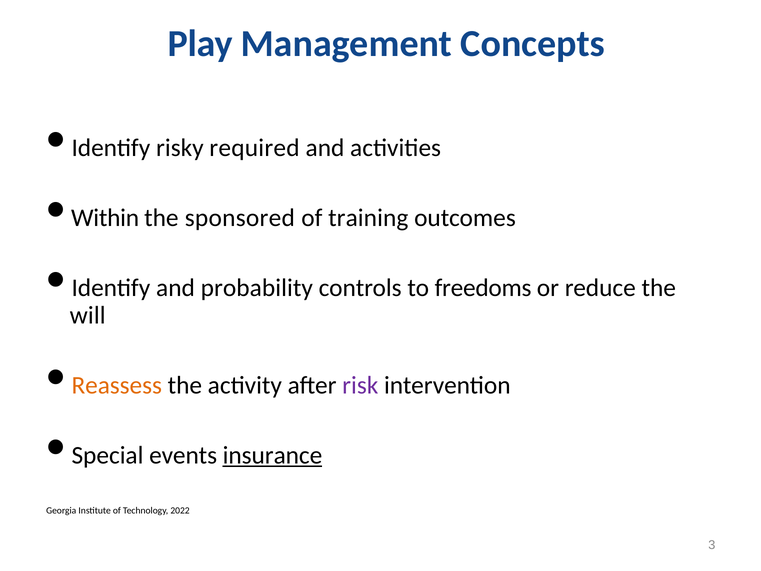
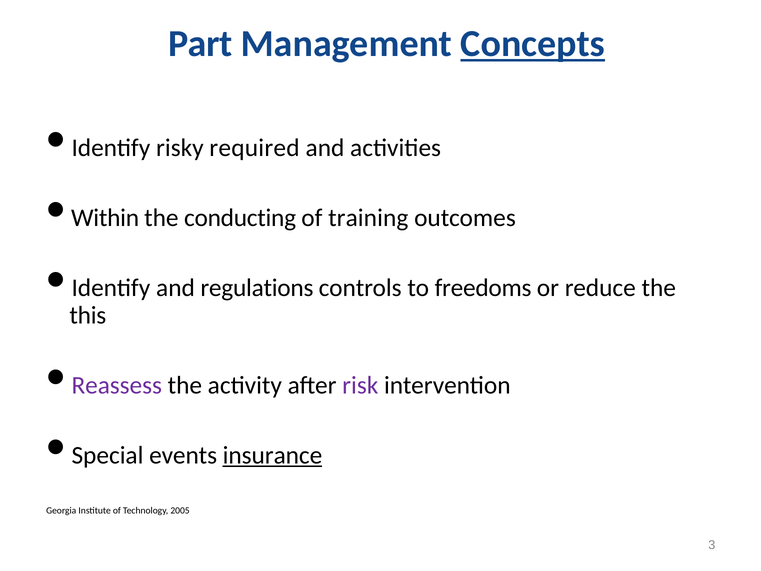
Play: Play -> Part (200, 44)
Concepts underline: none -> present (533, 44)
sponsored: sponsored -> conducting (240, 218)
probability: probability -> regulations (257, 288)
will: will -> this (88, 315)
Reassess colour: orange -> purple (117, 385)
2022: 2022 -> 2005 (180, 511)
